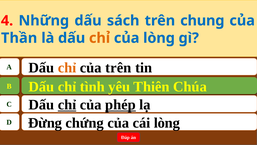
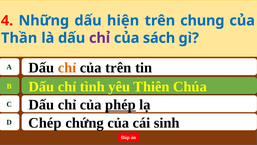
sách: sách -> hiện (123, 21)
chỉ colour: orange -> purple (100, 38)
của lòng: lòng -> sách (159, 38)
chỉ underline: present -> none (67, 104)
Đừng: Đừng -> Chép (45, 122)
cái lòng: lòng -> sinh (167, 122)
